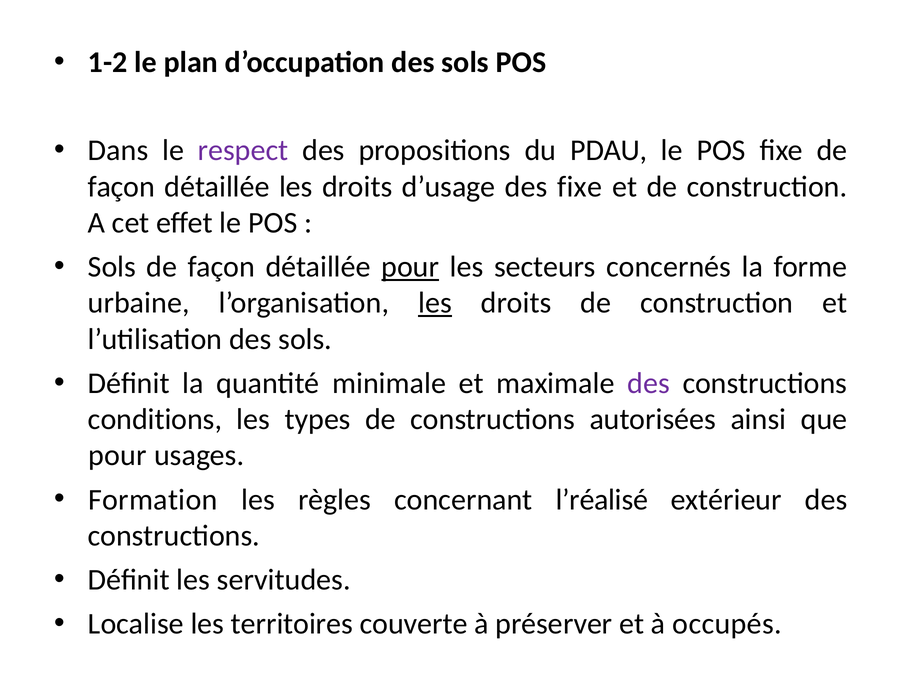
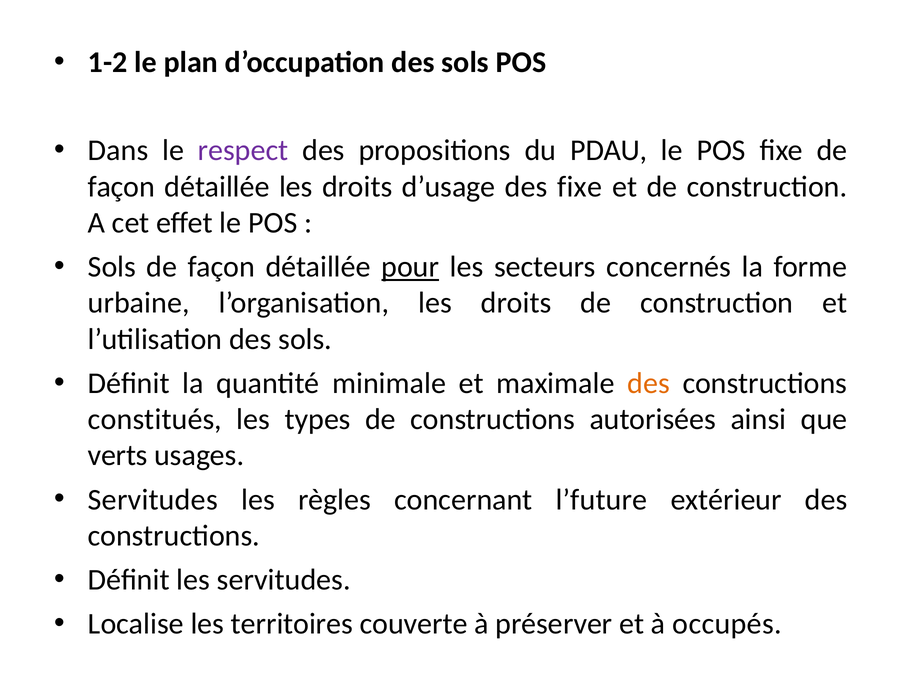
les underline: present -> none (435, 303)
des colour: purple -> orange (649, 383)
conditions: conditions -> constitués (155, 419)
pour: pour -> verts (118, 455)
Formation: Formation -> Servitudes (153, 499)
l’réalisé: l’réalisé -> l’future (602, 499)
